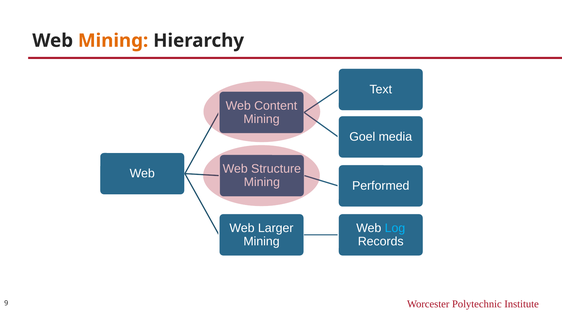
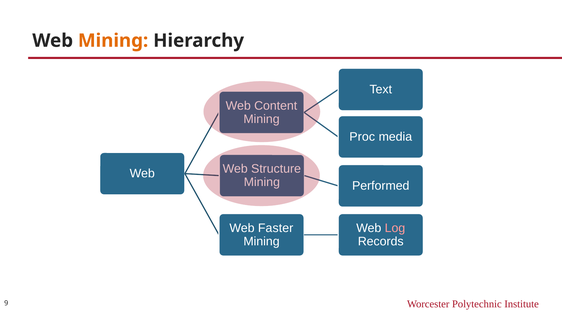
Goel: Goel -> Proc (362, 137)
Larger: Larger -> Faster (276, 228)
Log colour: light blue -> pink (395, 228)
